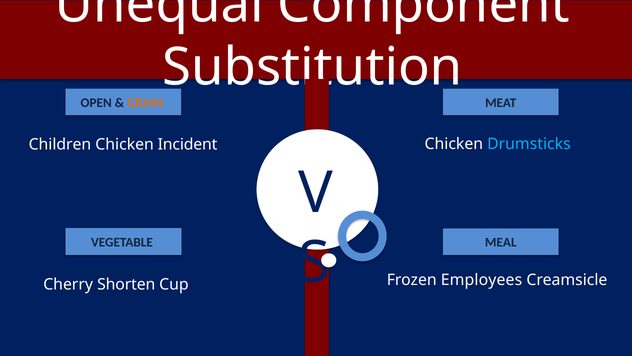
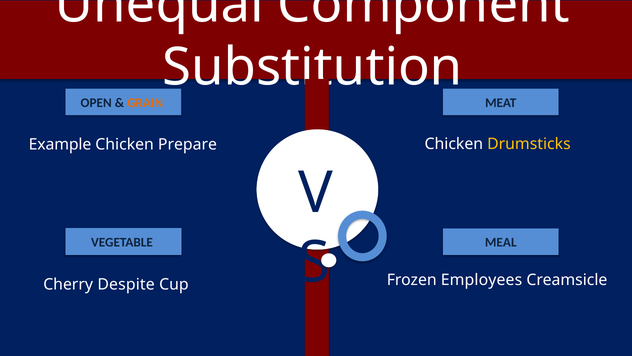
Drumsticks colour: light blue -> yellow (529, 144)
Children: Children -> Example (60, 144)
Incident: Incident -> Prepare (187, 144)
Shorten: Shorten -> Despite (126, 284)
